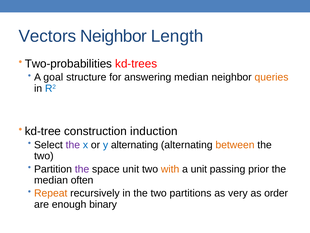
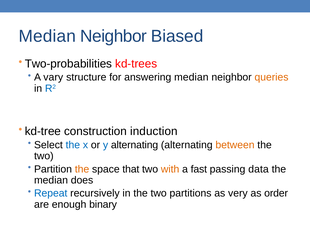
Vectors: Vectors -> Median (47, 36)
Length: Length -> Biased (177, 36)
goal: goal -> vary (53, 77)
the colour: purple -> blue (73, 145)
the colour: purple -> orange (82, 169)
space unit: unit -> that (131, 169)
a unit: unit -> fast (199, 169)
prior: prior -> data (258, 169)
often: often -> does (82, 180)
Repeat colour: orange -> blue (51, 193)
